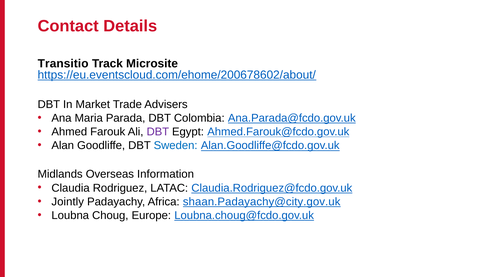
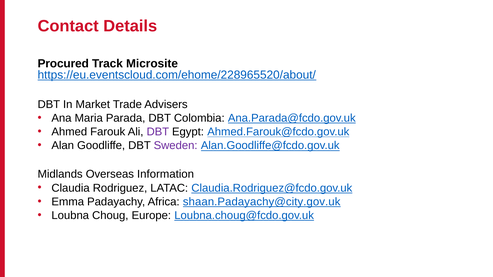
Transitio: Transitio -> Procured (63, 64)
https://eu.eventscloud.com/ehome/200678602/about/: https://eu.eventscloud.com/ehome/200678602/about/ -> https://eu.eventscloud.com/ehome/228965520/about/ (177, 75)
Sweden colour: blue -> purple (176, 146)
Jointly: Jointly -> Emma (68, 202)
